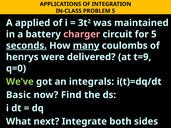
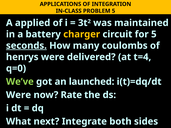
charger colour: pink -> yellow (82, 34)
many underline: present -> none (86, 46)
t=9: t=9 -> t=4 (142, 57)
integrals: integrals -> launched (92, 82)
Basic: Basic -> Were (19, 95)
Find: Find -> Rate (71, 95)
